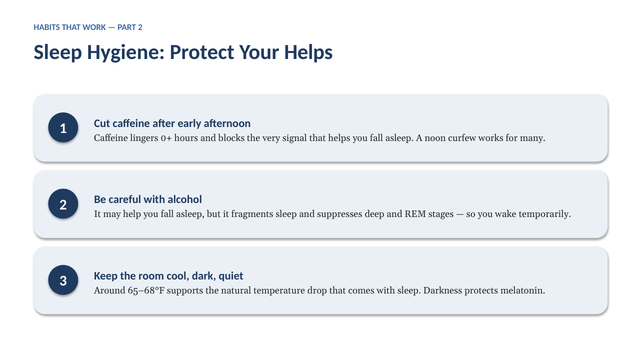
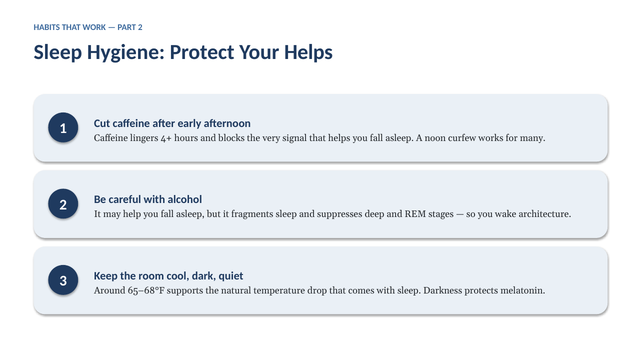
0+: 0+ -> 4+ (166, 138)
temporarily: temporarily -> architecture (545, 214)
